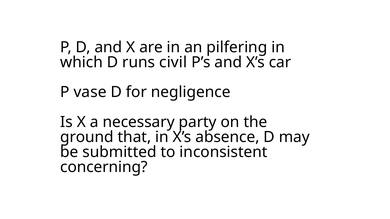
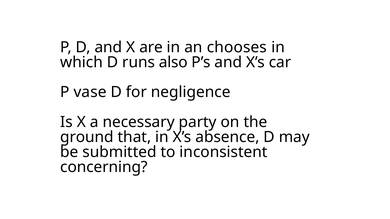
pilfering: pilfering -> chooses (237, 47)
civil: civil -> also (173, 62)
